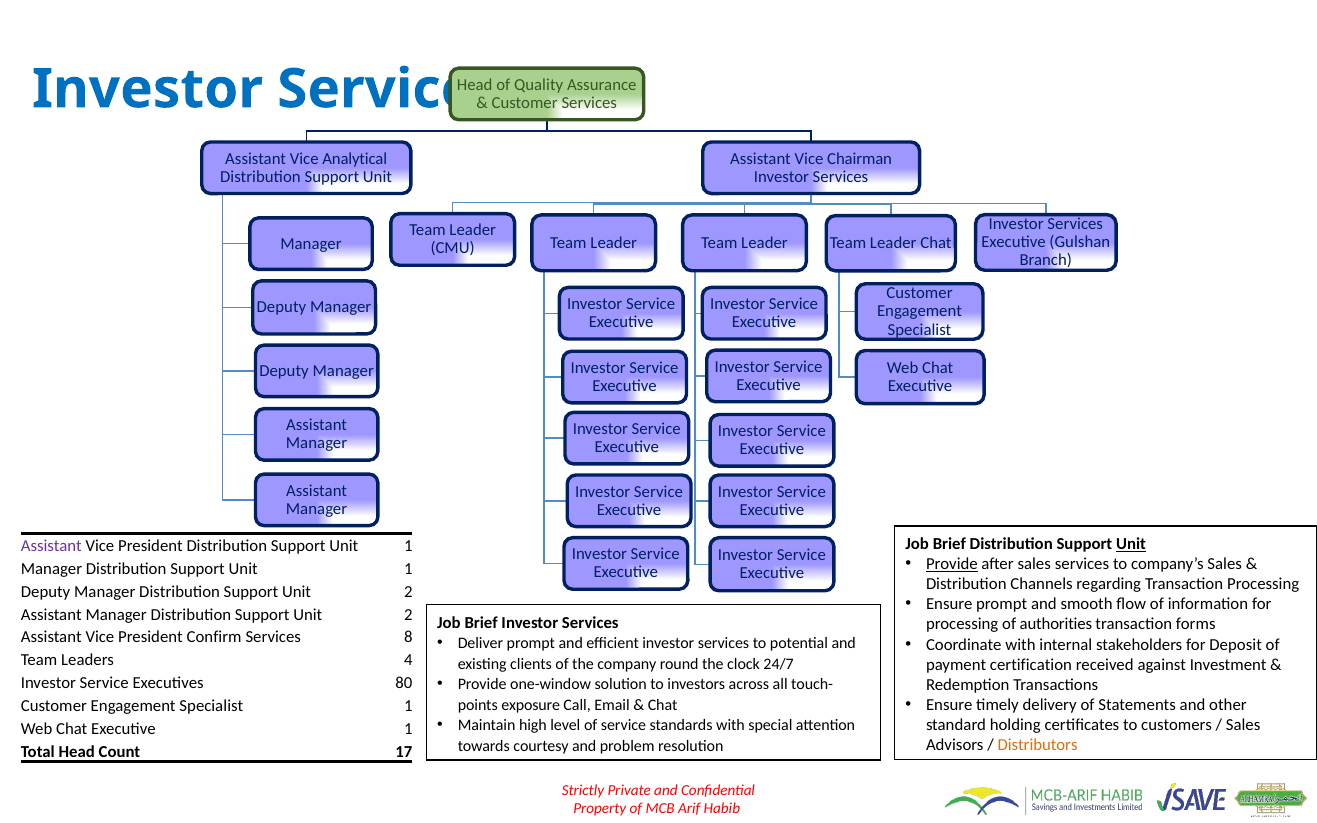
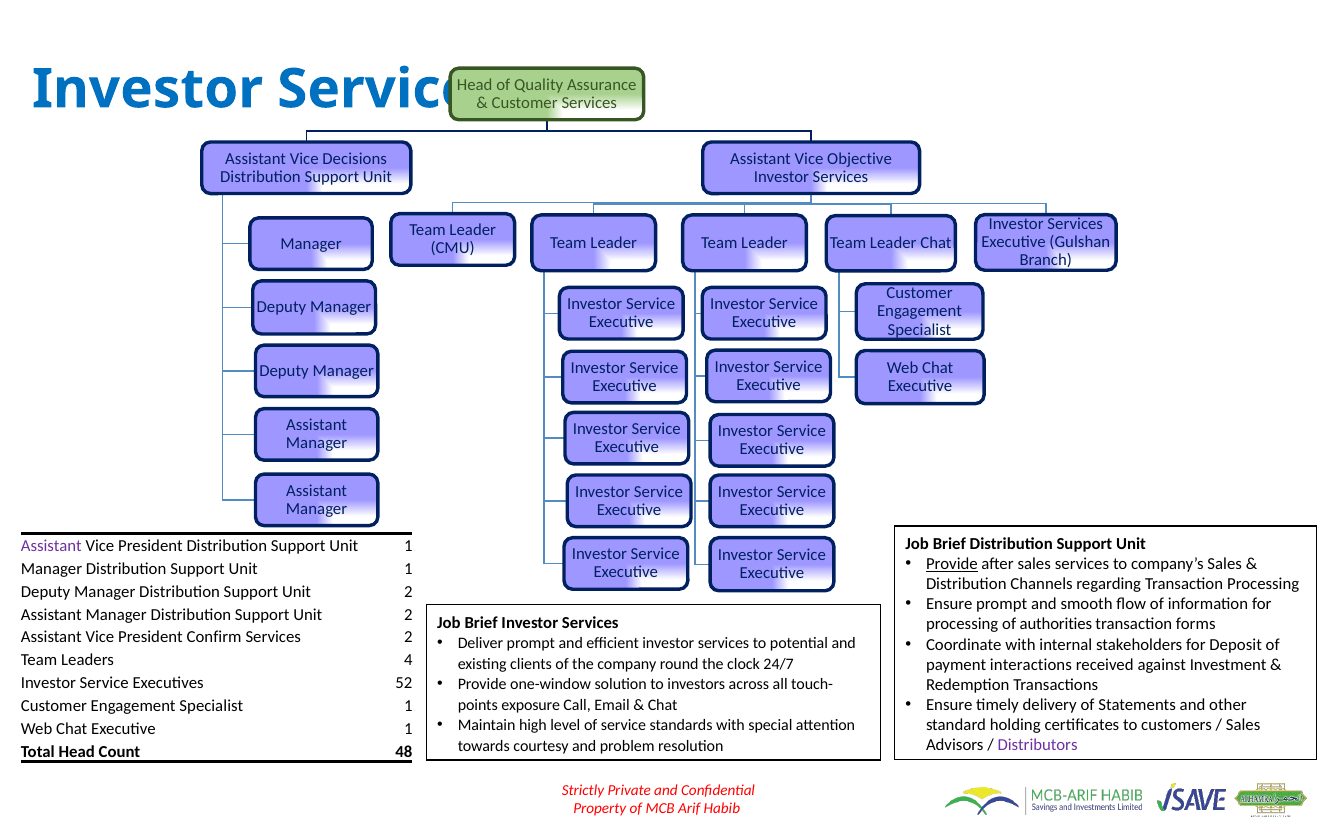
Analytical: Analytical -> Decisions (355, 159)
Chairman: Chairman -> Objective (860, 159)
Unit underline: present -> none (1131, 544)
Services 8: 8 -> 2 (408, 637)
certification: certification -> interactions (1031, 665)
80: 80 -> 52 (404, 683)
Distributors colour: orange -> purple (1038, 745)
17: 17 -> 48 (404, 752)
